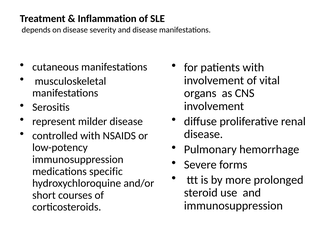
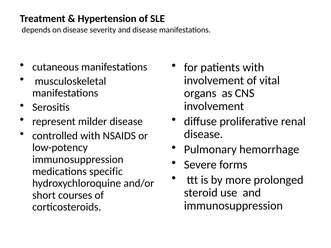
Inflammation: Inflammation -> Hypertension (107, 19)
